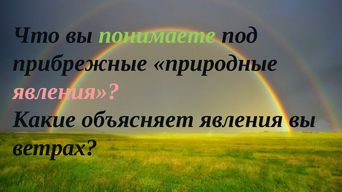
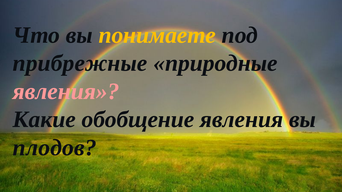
понимаете colour: light green -> yellow (157, 35)
объясняет: объясняет -> обобщение (138, 120)
ветрах: ветрах -> плодов (55, 148)
